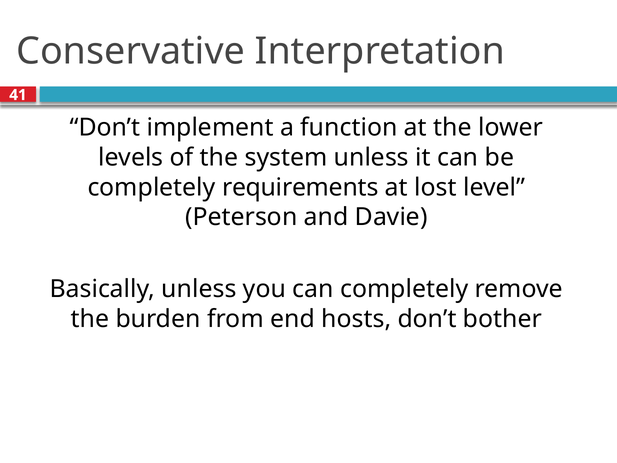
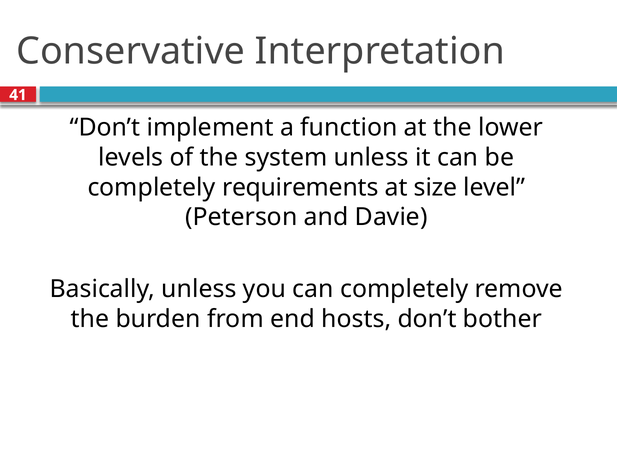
lost: lost -> size (436, 187)
